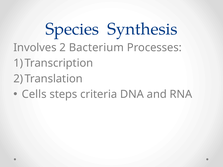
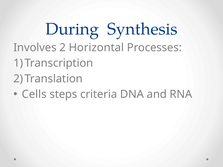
Species: Species -> During (72, 29)
Bacterium: Bacterium -> Horizontal (96, 48)
